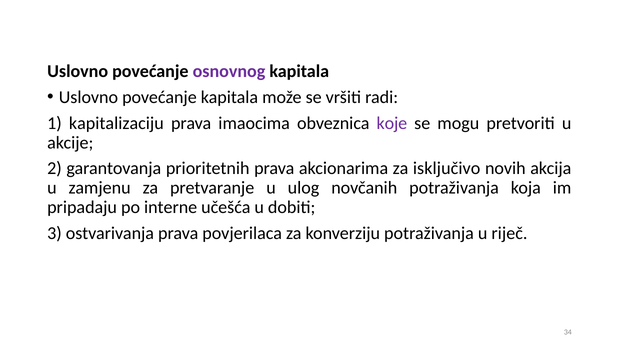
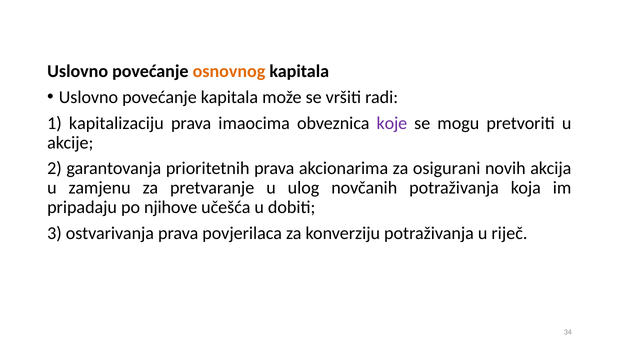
osnovnog colour: purple -> orange (229, 71)
isključivo: isključivo -> osigurani (447, 169)
interne: interne -> njihove (171, 207)
